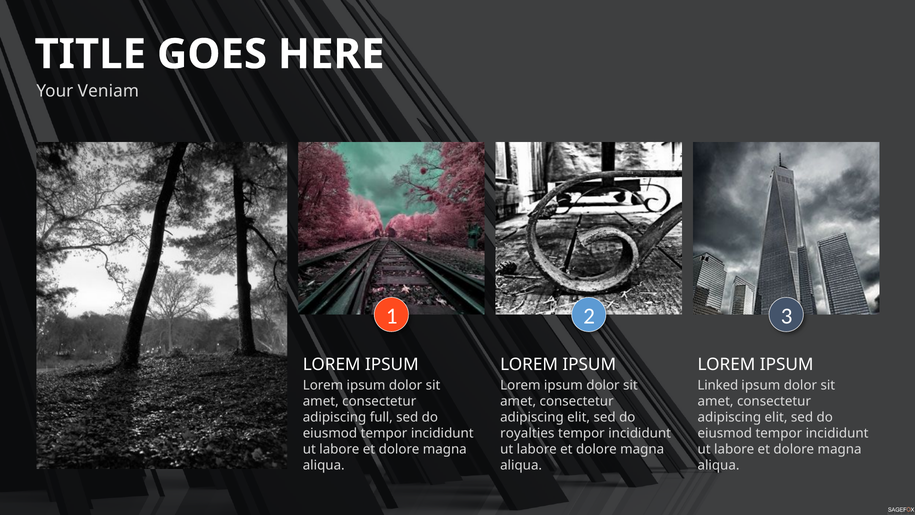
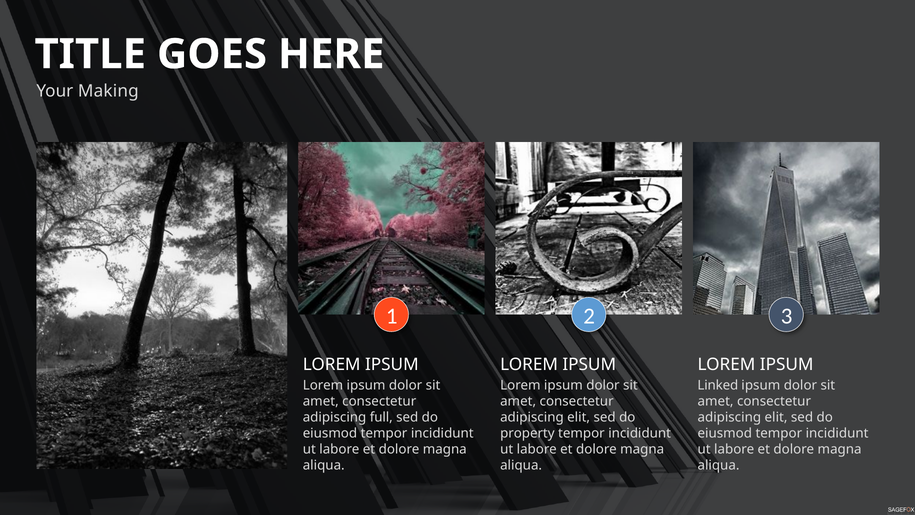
Veniam: Veniam -> Making (108, 91)
royalties: royalties -> property (527, 433)
